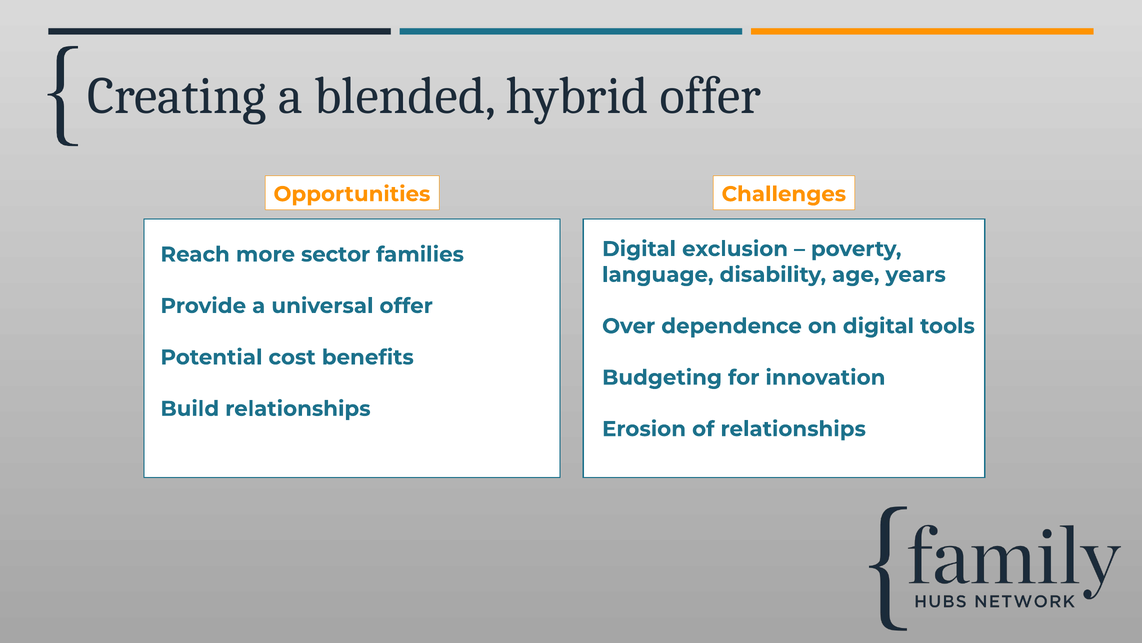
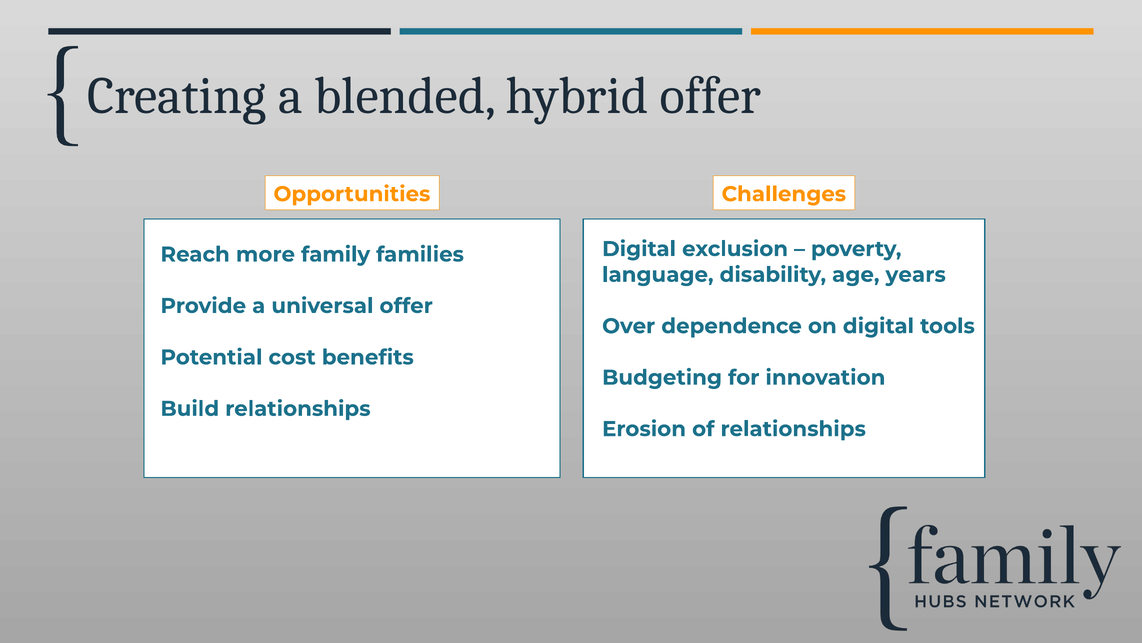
sector: sector -> family (336, 254)
